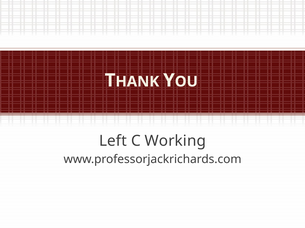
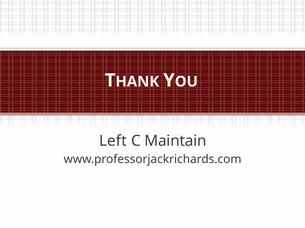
Working: Working -> Maintain (175, 141)
